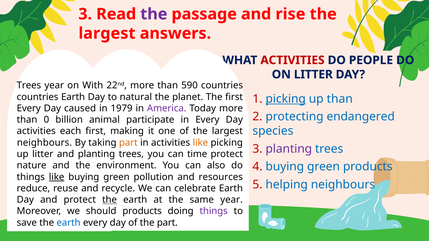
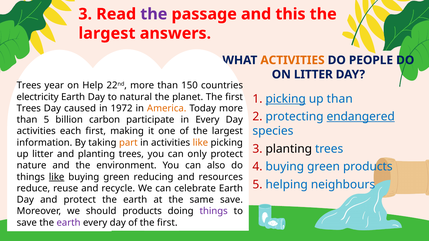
rise: rise -> this (290, 14)
ACTIVITIES colour: red -> orange (293, 60)
With: With -> Help (93, 86)
590: 590 -> 150 (190, 86)
countries: countries -> electricity (38, 97)
Every: Every -> Trees (29, 108)
1979: 1979 -> 1972 (122, 108)
America colour: purple -> orange (167, 108)
endangered underline: none -> present (361, 117)
than 0: 0 -> 5 (46, 120)
animal: animal -> carbon (105, 120)
neighbours: neighbours -> information (44, 143)
planting colour: purple -> black (289, 149)
time: time -> only (197, 154)
pollution: pollution -> reducing (154, 177)
the underline: present -> none (110, 200)
same year: year -> save (232, 200)
earth colour: blue -> purple (69, 223)
of the part: part -> first (167, 223)
